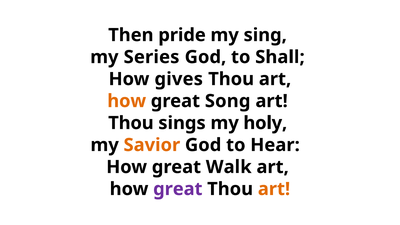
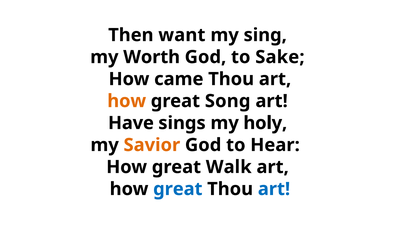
pride: pride -> want (182, 35)
Series: Series -> Worth (152, 57)
Shall: Shall -> Sake (280, 57)
gives: gives -> came (179, 79)
Thou: Thou -> Have (131, 123)
great colour: purple -> blue (178, 189)
art colour: orange -> blue (274, 189)
